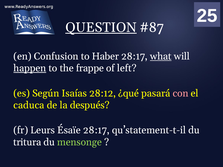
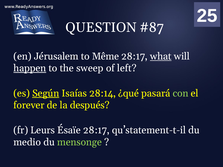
QUESTION underline: present -> none (101, 28)
Confusion: Confusion -> Jérusalem (56, 56)
Haber: Haber -> Même (105, 56)
frappe: frappe -> sweep (90, 68)
Según underline: none -> present (46, 93)
28:12: 28:12 -> 28:14 (103, 93)
con colour: pink -> light green (181, 93)
caduca: caduca -> forever (29, 105)
tritura: tritura -> medio (27, 142)
